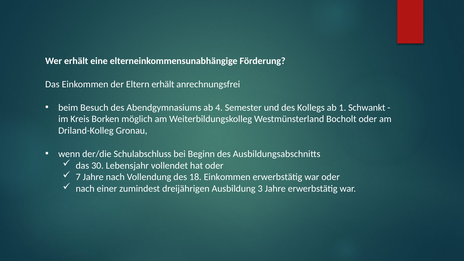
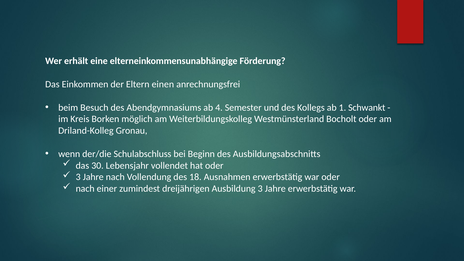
Eltern erhält: erhält -> einen (163, 84)
7: 7 -> 3 (78, 177)
18 Einkommen: Einkommen -> Ausnahmen (227, 177)
